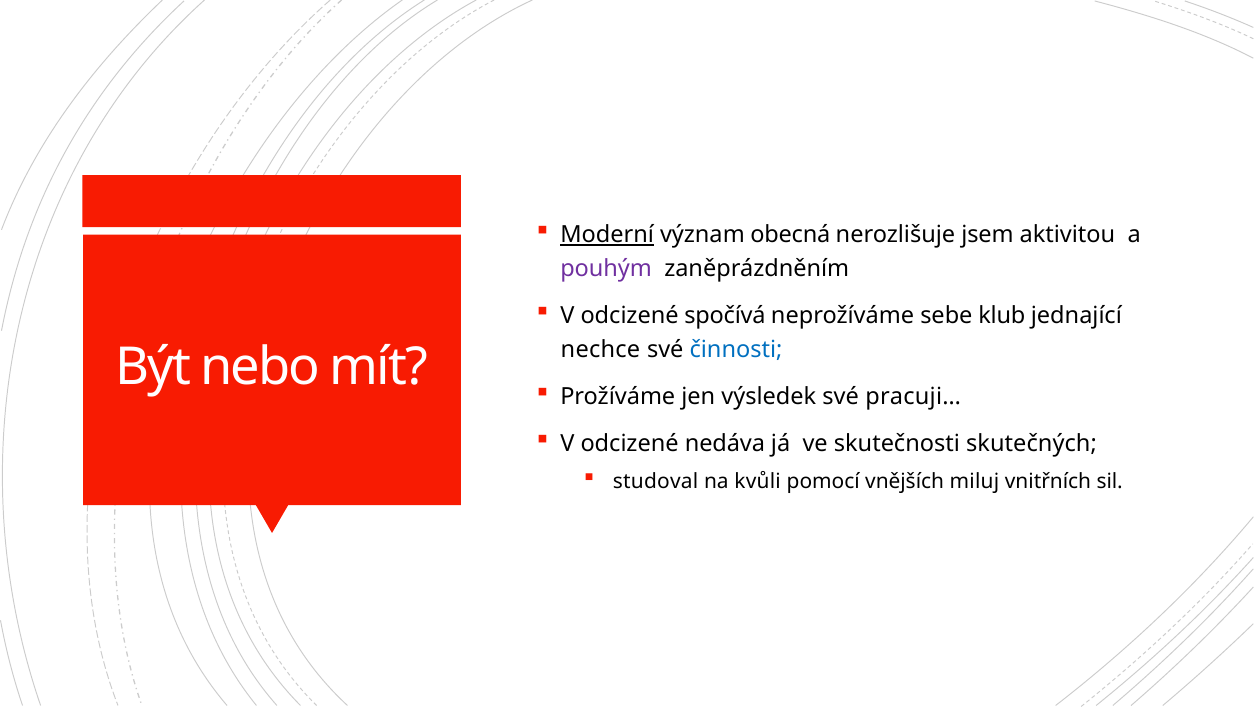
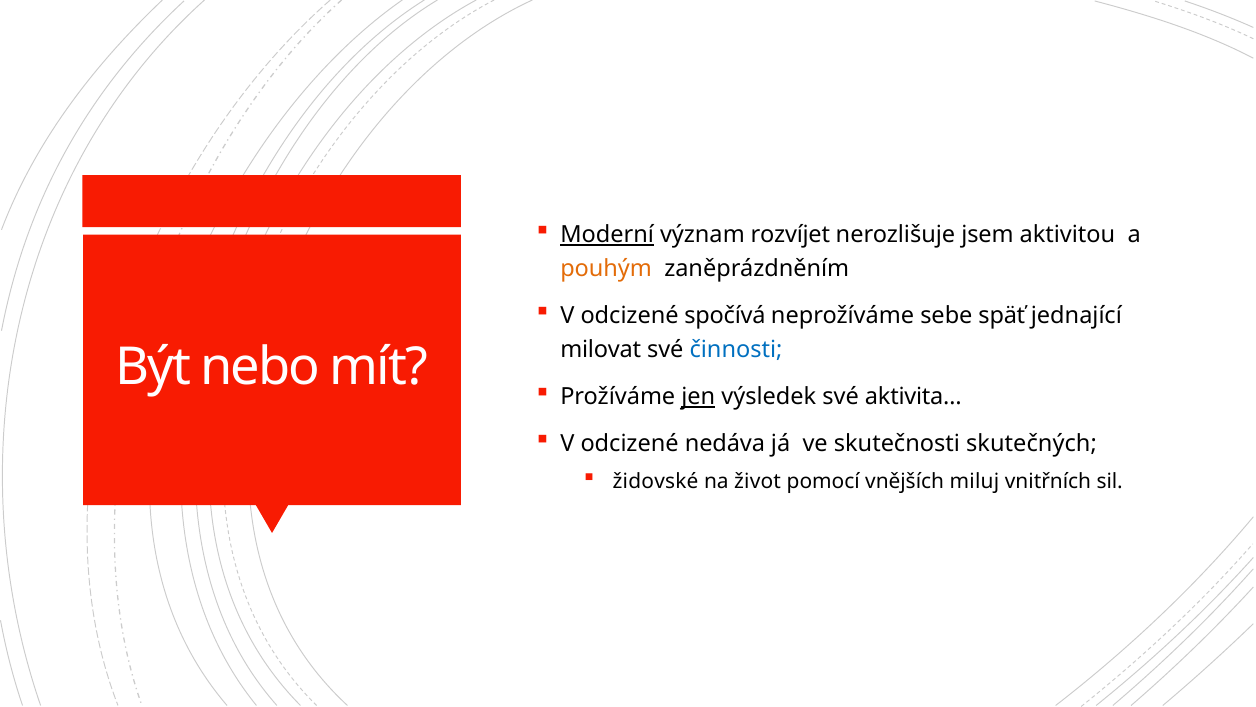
obecná: obecná -> rozvíjet (790, 235)
pouhým colour: purple -> orange (606, 269)
klub: klub -> späť (1002, 316)
nechce: nechce -> milovat (601, 350)
jen underline: none -> present (698, 397)
pracuji…: pracuji… -> aktivita… (913, 397)
studoval: studoval -> židovské (656, 482)
kvůli: kvůli -> život (758, 482)
